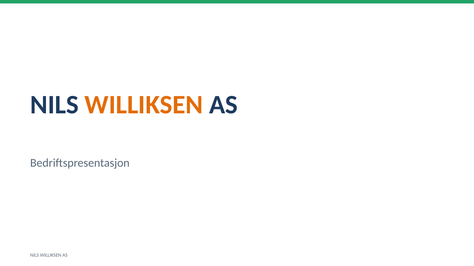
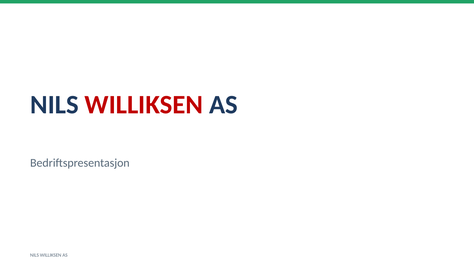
WILLIKSEN colour: orange -> red (144, 105)
